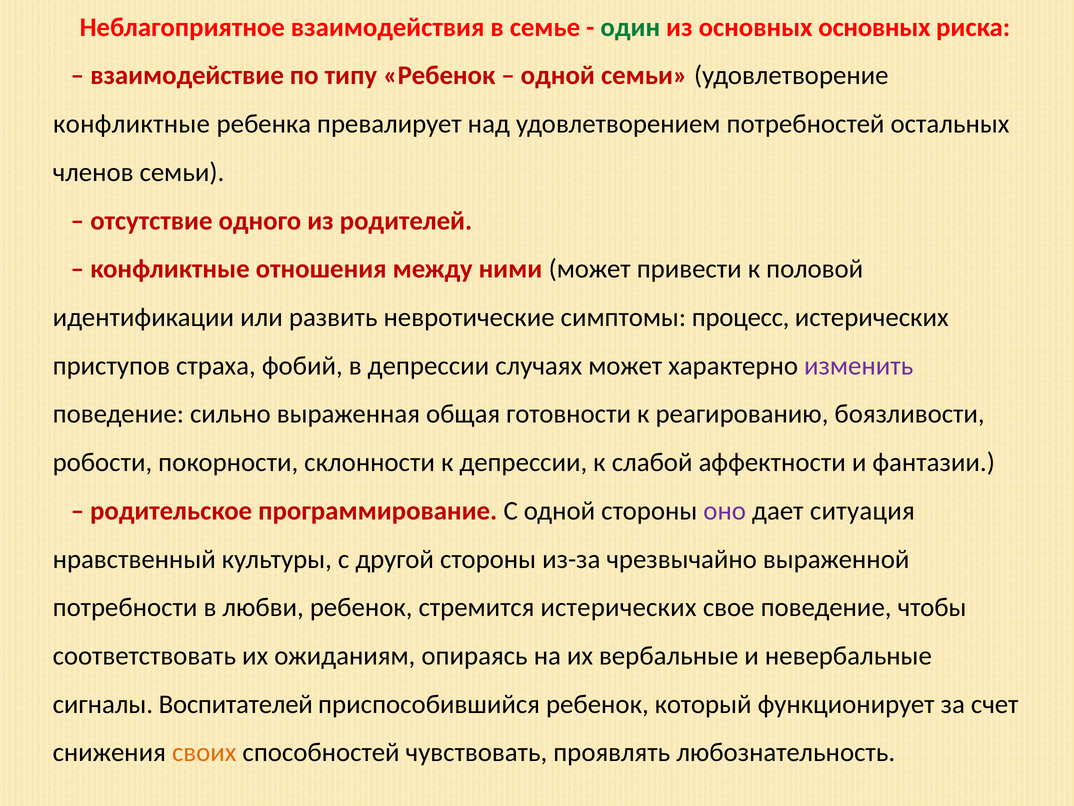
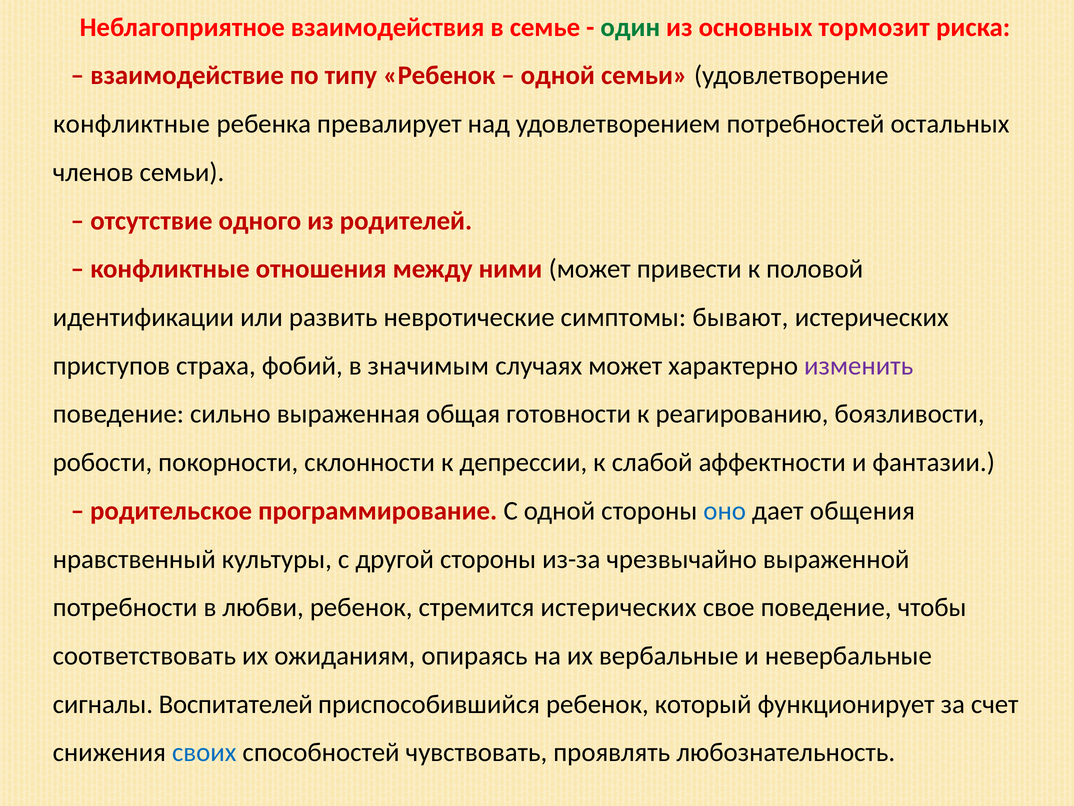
основных основных: основных -> тормозит (874, 27)
процесс: процесс -> бывают (740, 317)
в депрессии: депрессии -> значимым (428, 366)
оно colour: purple -> blue (725, 511)
ситуация: ситуация -> общения (862, 511)
своих colour: orange -> blue (204, 752)
